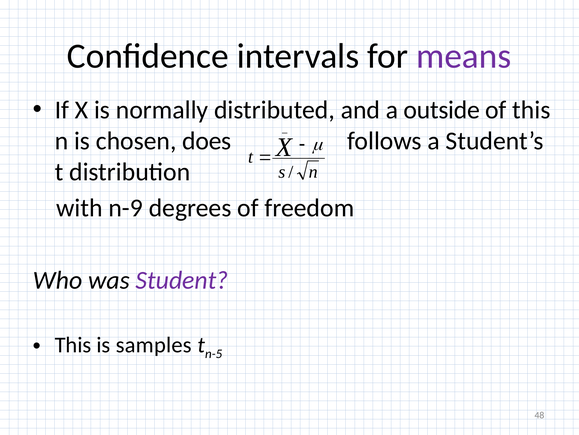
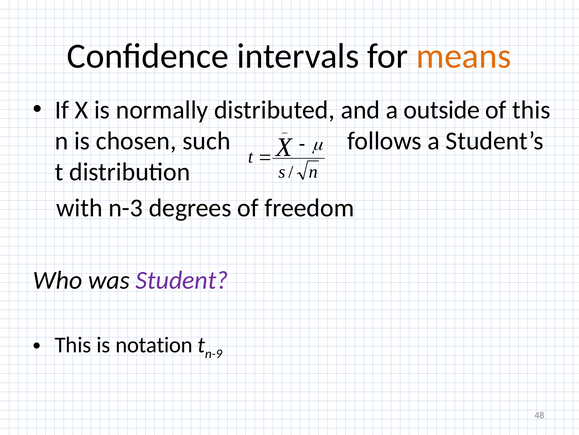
means colour: purple -> orange (464, 56)
does: does -> such (207, 141)
n-9: n-9 -> n-3 (126, 208)
samples: samples -> notation (154, 345)
n-5: n-5 -> n-9 (214, 353)
